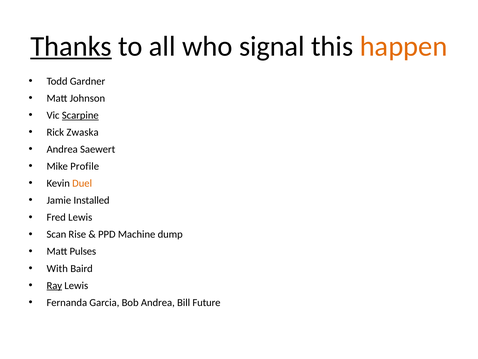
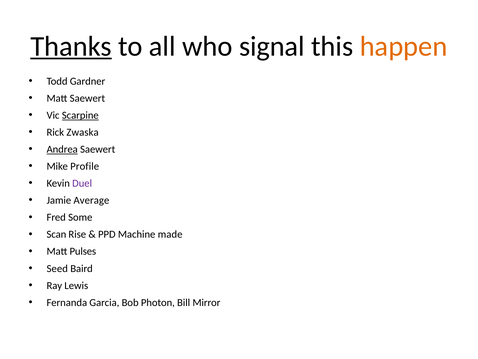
Matt Johnson: Johnson -> Saewert (87, 98)
Andrea underline: none -> present (62, 149)
Duel colour: orange -> purple (82, 183)
Installed: Installed -> Average (91, 200)
Fred Lewis: Lewis -> Some (80, 217)
dump: dump -> made (170, 234)
With: With -> Seed (57, 268)
Ray underline: present -> none (54, 285)
Bob Andrea: Andrea -> Photon (158, 302)
Future: Future -> Mirror (206, 302)
